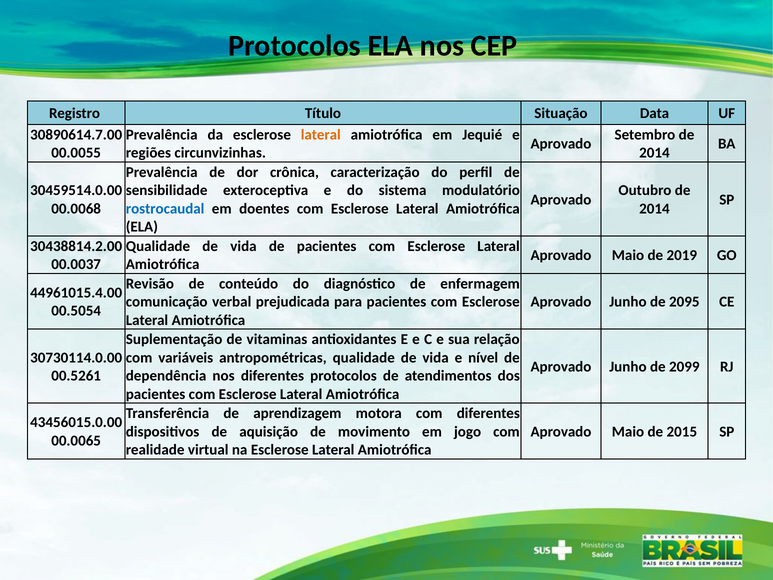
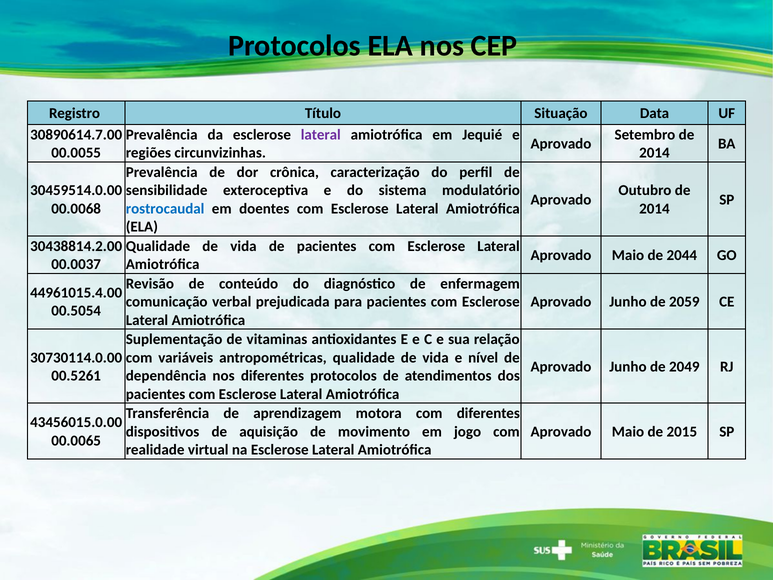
lateral colour: orange -> purple (321, 135)
2019: 2019 -> 2044 (682, 255)
2095: 2095 -> 2059 (684, 302)
2099: 2099 -> 2049 (684, 367)
